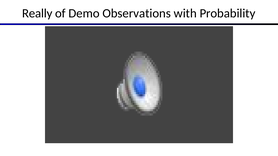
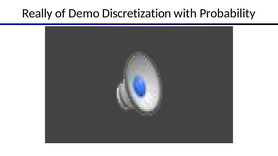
Observations: Observations -> Discretization (137, 13)
